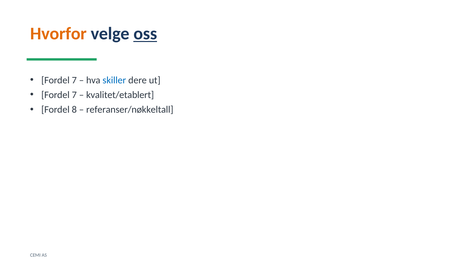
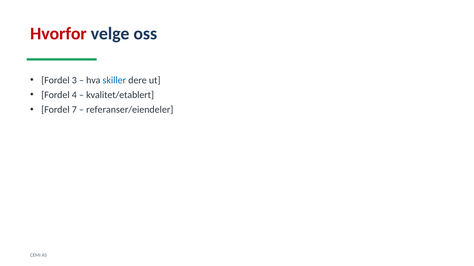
Hvorfor colour: orange -> red (58, 34)
oss underline: present -> none (145, 34)
7: 7 -> 3 (74, 80)
7: 7 -> 4 (74, 95)
8: 8 -> 7 (74, 110)
referanser/nøkkeltall: referanser/nøkkeltall -> referanser/eiendeler (130, 110)
